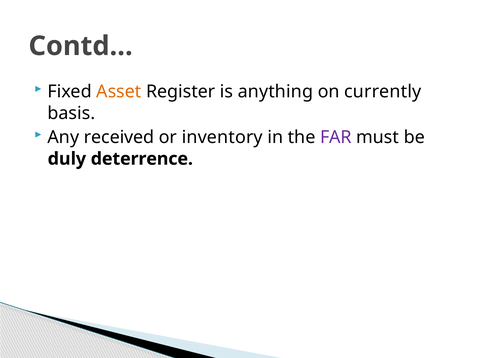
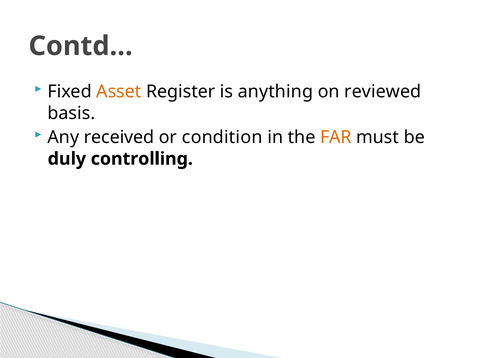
currently: currently -> reviewed (383, 92)
inventory: inventory -> condition (222, 137)
FAR colour: purple -> orange (336, 137)
deterrence: deterrence -> controlling (142, 159)
